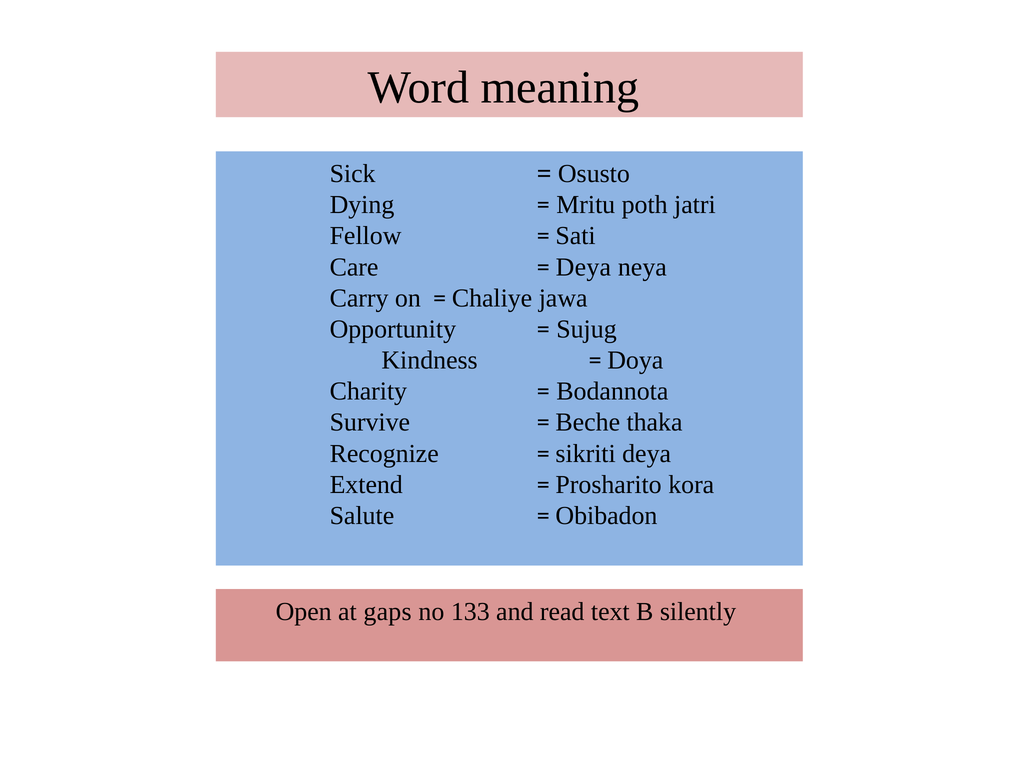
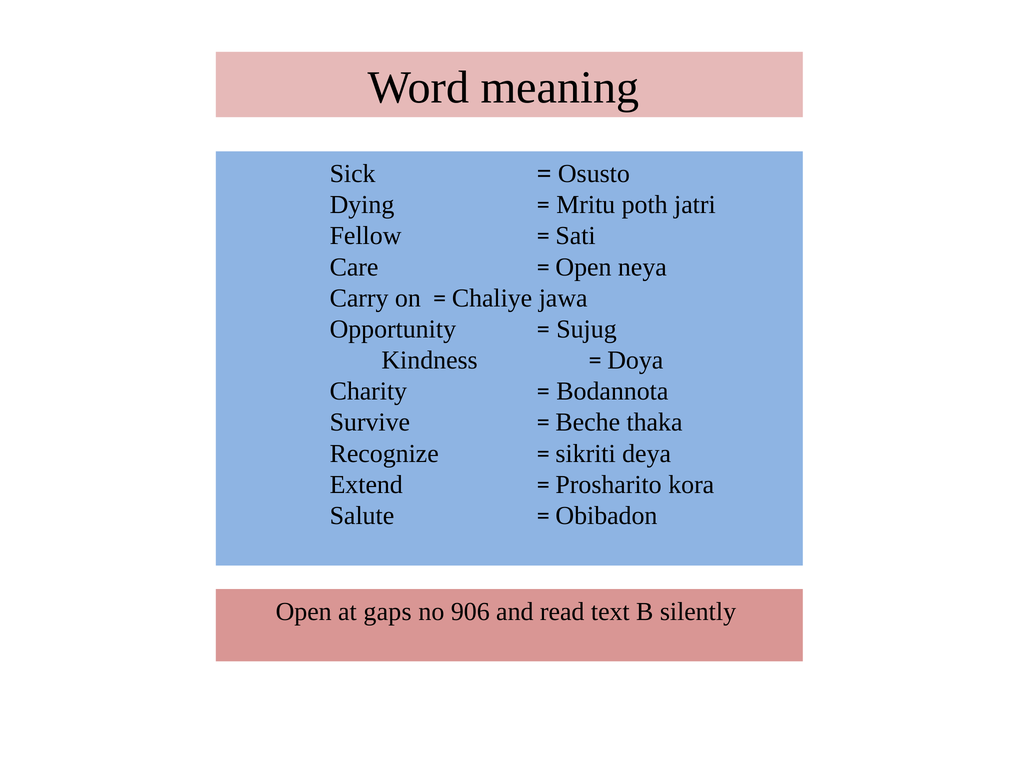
Deya: Deya -> Open (584, 267)
133: 133 -> 906 (470, 611)
